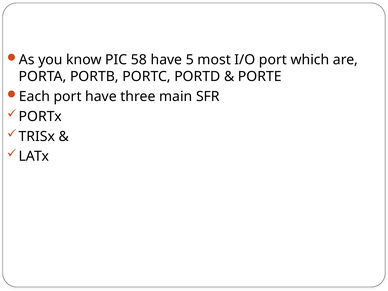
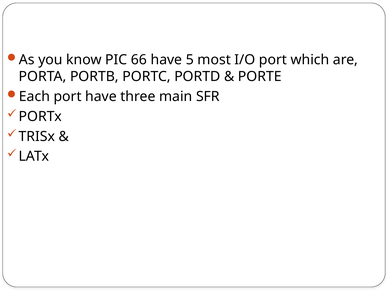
58: 58 -> 66 (139, 60)
